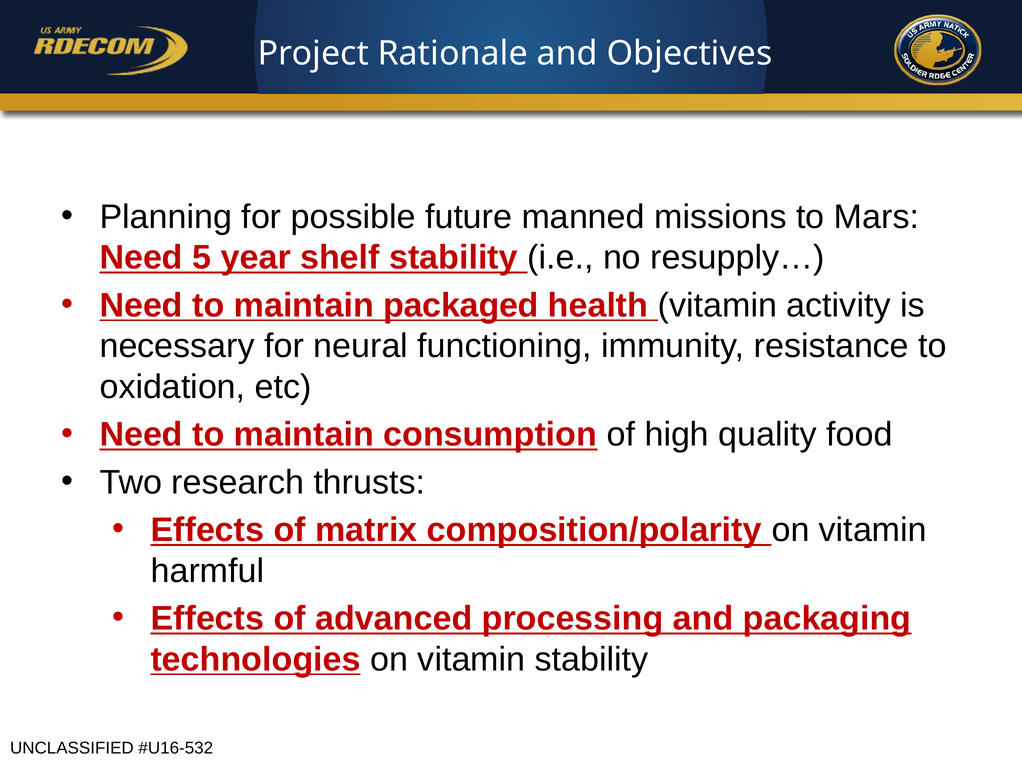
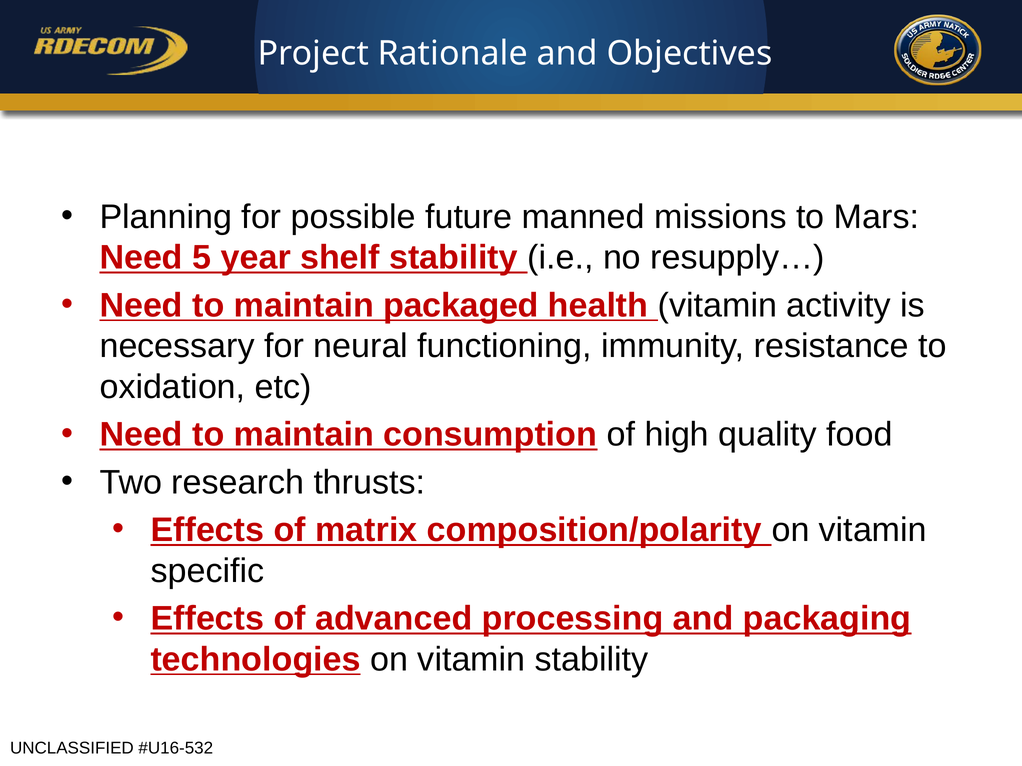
harmful: harmful -> specific (207, 571)
